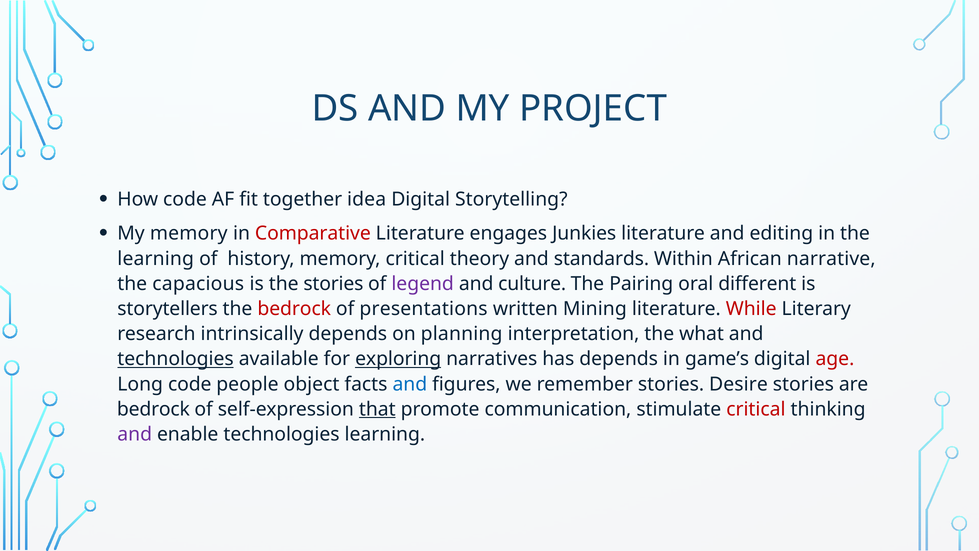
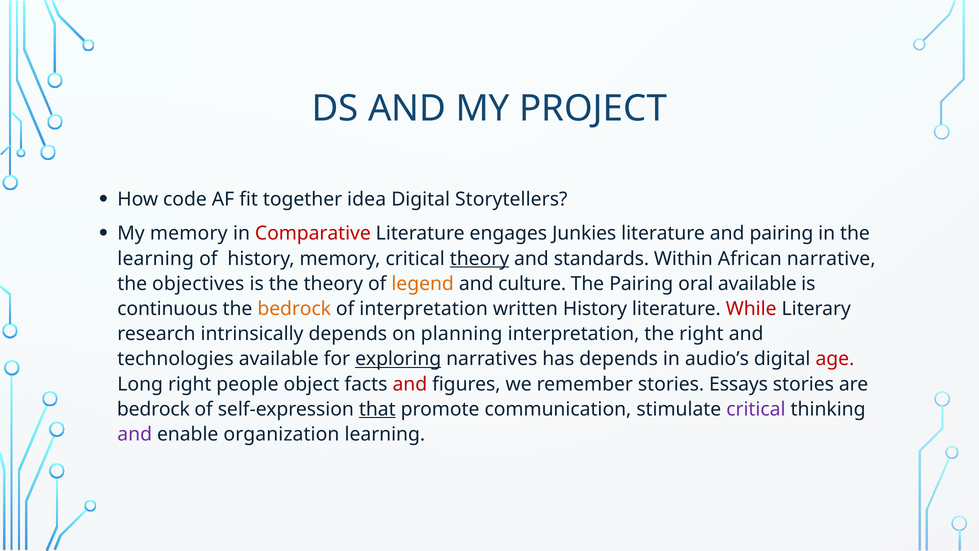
Storytelling: Storytelling -> Storytellers (511, 199)
and editing: editing -> pairing (781, 233)
theory underline: none -> present (479, 258)
capacious: capacious -> objectives (198, 284)
the stories: stories -> theory (333, 284)
legend colour: purple -> orange (423, 284)
oral different: different -> available (757, 284)
storytellers: storytellers -> continuous (168, 309)
bedrock colour: red -> orange (294, 309)
of presentations: presentations -> interpretation (424, 309)
written Mining: Mining -> History (595, 309)
the what: what -> right (701, 334)
technologies underline: present -> none (176, 359)
game’s: game’s -> audio’s (717, 359)
Long code: code -> right (190, 384)
and colour: blue -> red (410, 384)
Desire: Desire -> Essays (739, 384)
critical colour: red -> purple (756, 409)
enable technologies: technologies -> organization (281, 434)
